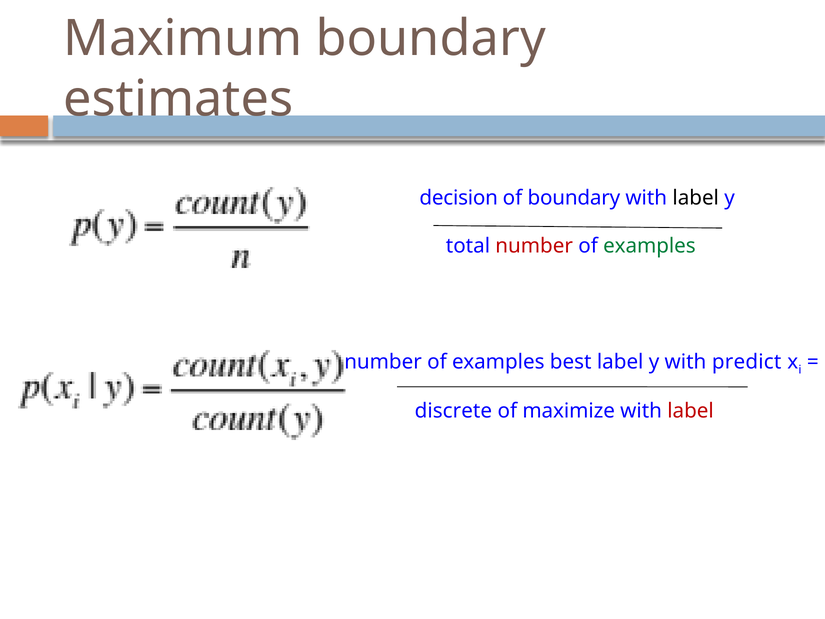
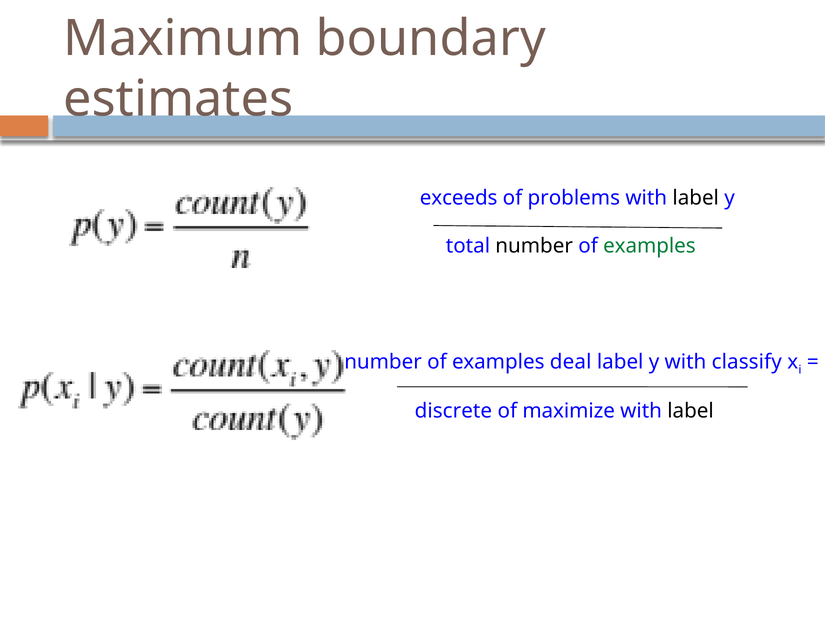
decision: decision -> exceeds (459, 198)
of boundary: boundary -> problems (574, 198)
number colour: red -> black (534, 246)
best: best -> deal (571, 362)
predict: predict -> classify (747, 362)
label colour: red -> black (691, 411)
